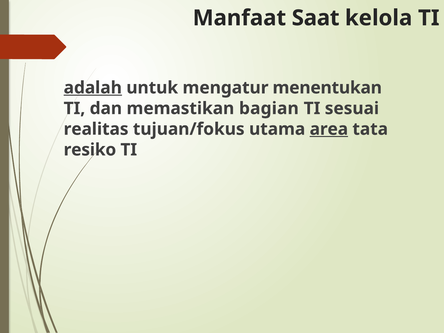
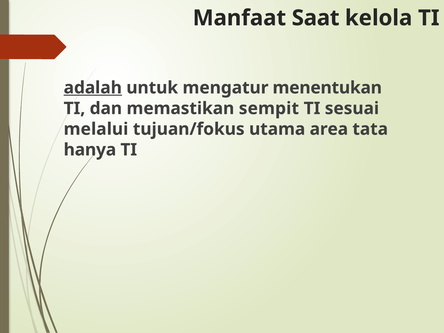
bagian: bagian -> sempit (269, 108)
realitas: realitas -> melalui (96, 129)
area underline: present -> none (329, 129)
resiko: resiko -> hanya (90, 150)
